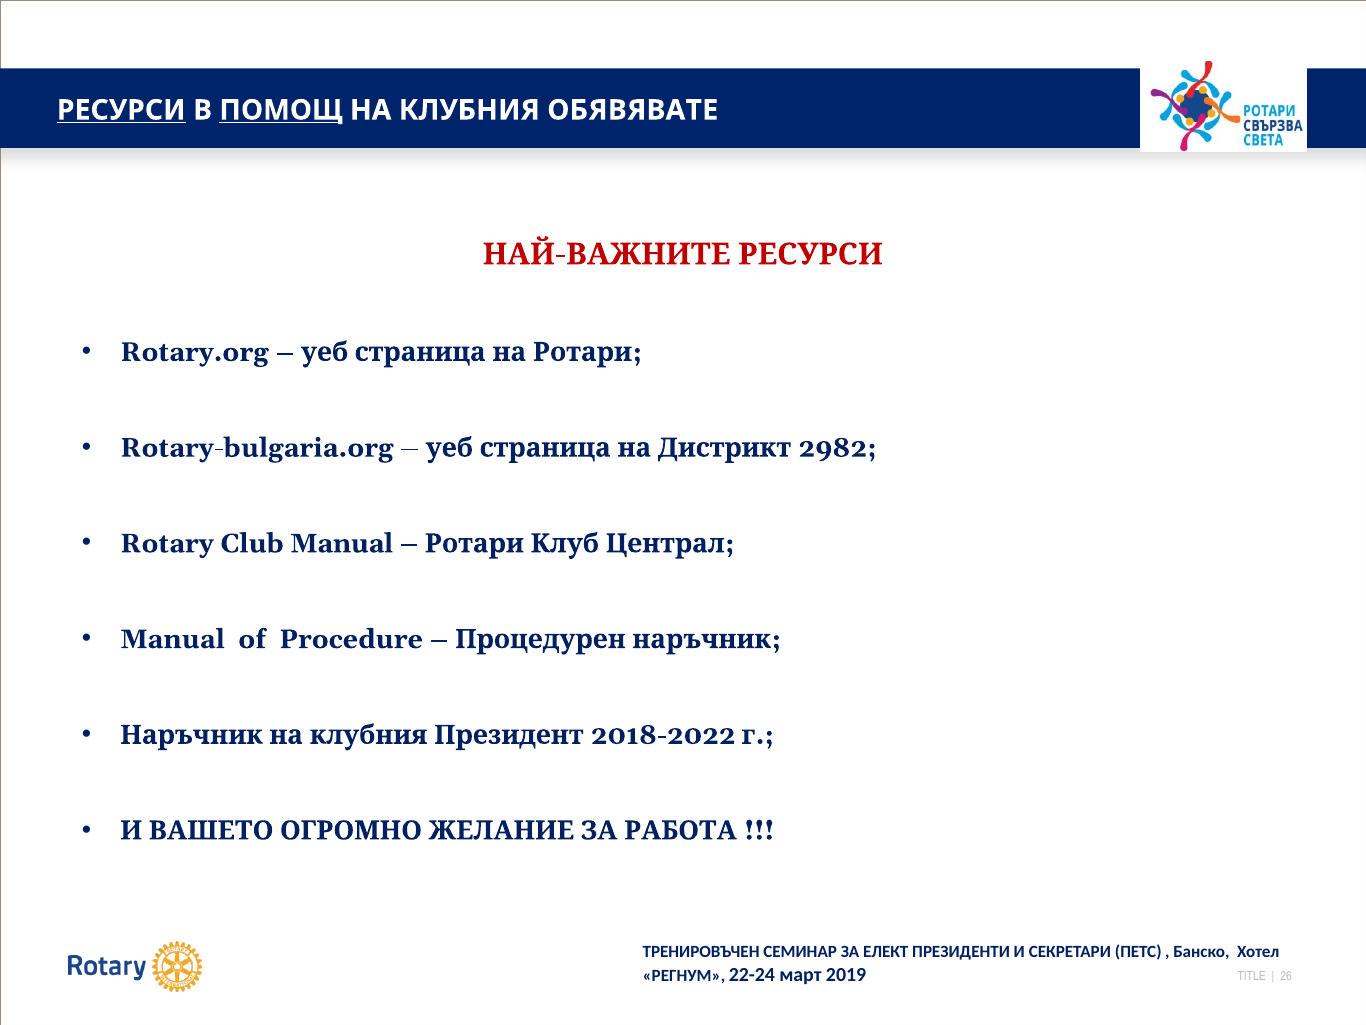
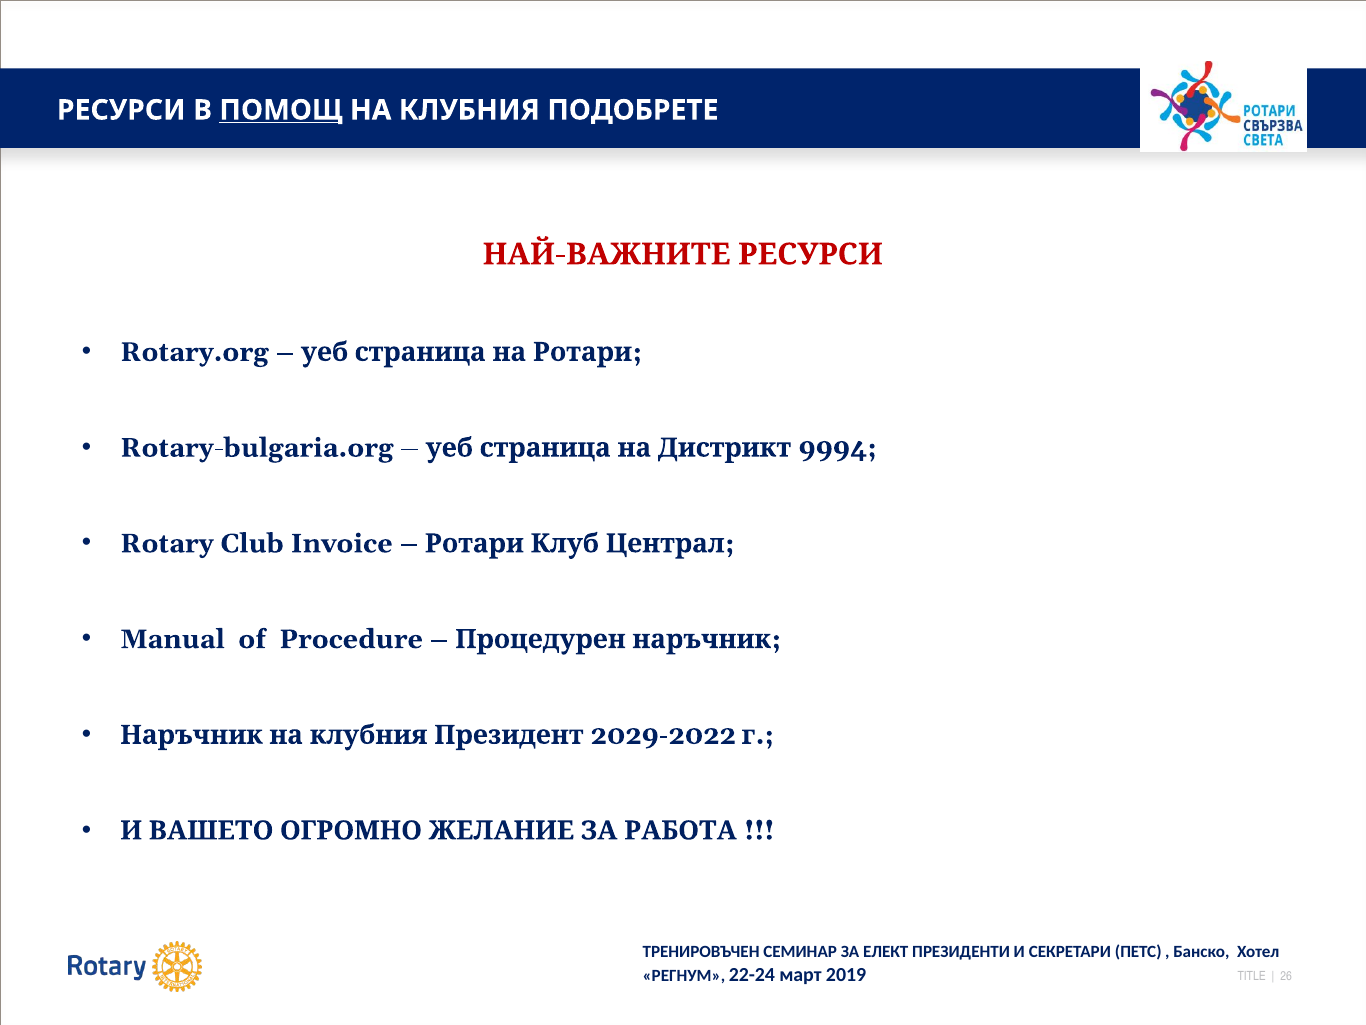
РЕСУРСИ underline: present -> none (121, 110)
ОБЯВЯВАТЕ: ОБЯВЯВАТЕ -> ПОДОБРЕТЕ (633, 110)
2982: 2982 -> 9994 (838, 448)
Club Manual: Manual -> Invoice (342, 543)
2018-2022: 2018-2022 -> 2029-2022 (663, 735)
